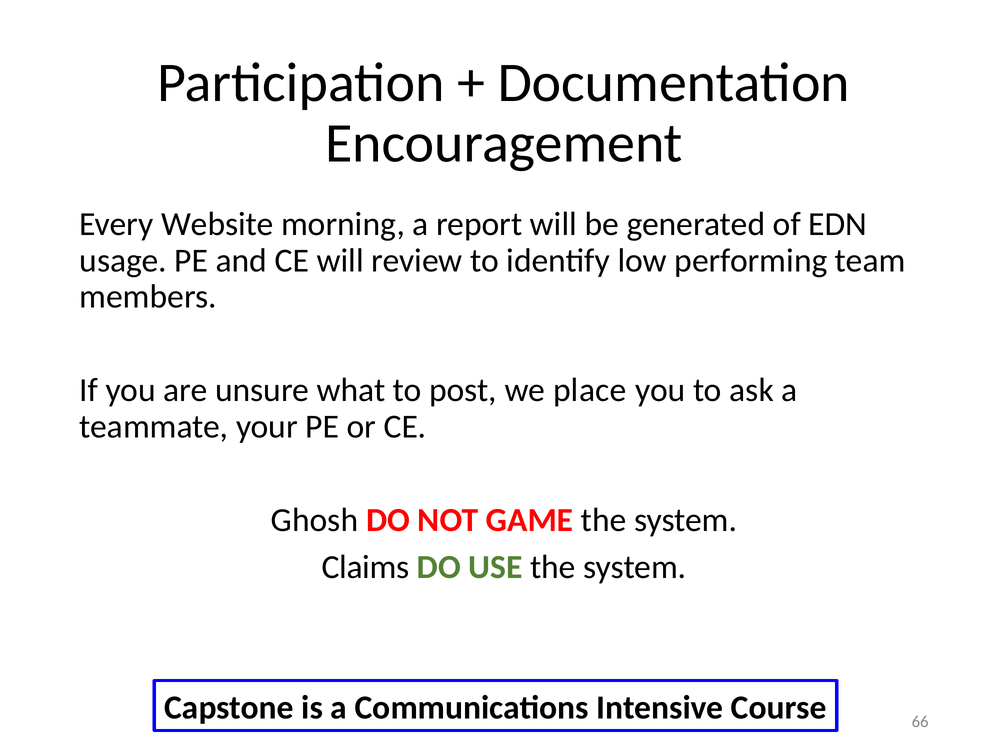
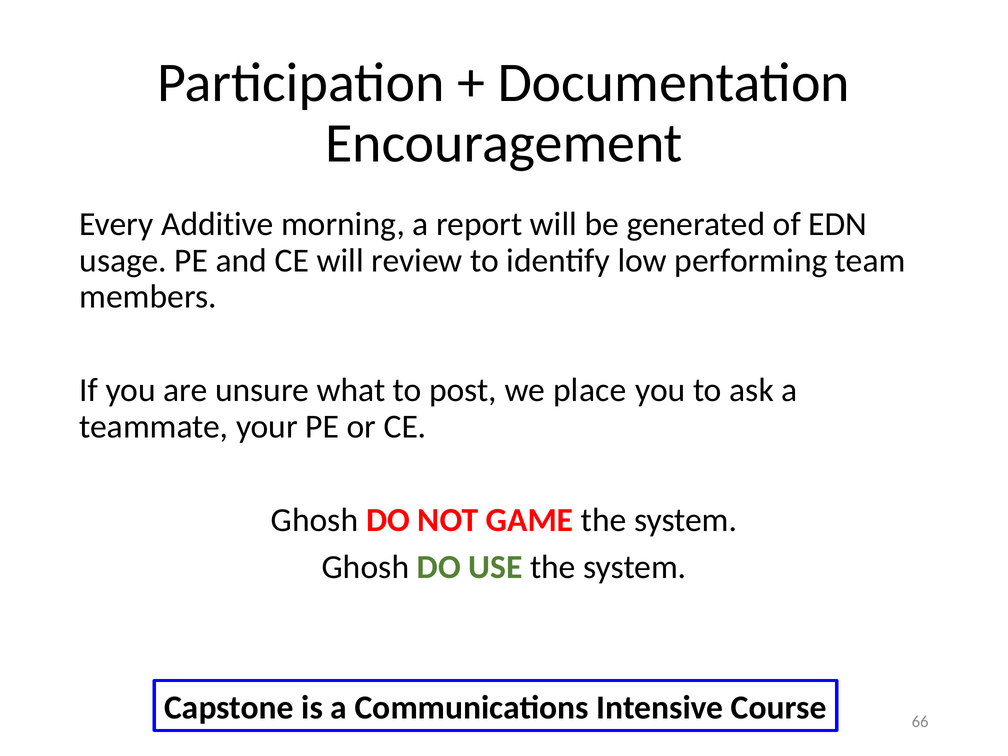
Website: Website -> Additive (217, 224)
Claims: Claims -> Ghosh (365, 567)
